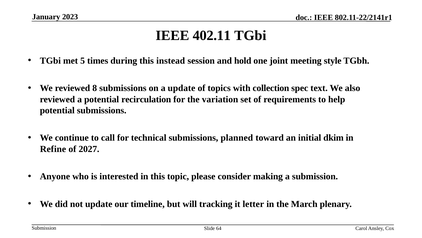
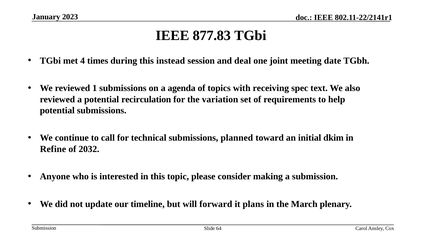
402.11: 402.11 -> 877.83 (212, 35)
5: 5 -> 4 (83, 61)
hold: hold -> deal (243, 61)
style: style -> date (333, 61)
8: 8 -> 1 (95, 88)
a update: update -> agenda (182, 88)
collection: collection -> receiving (271, 88)
2027: 2027 -> 2032 (89, 149)
tracking: tracking -> forward (216, 203)
letter: letter -> plans (253, 203)
